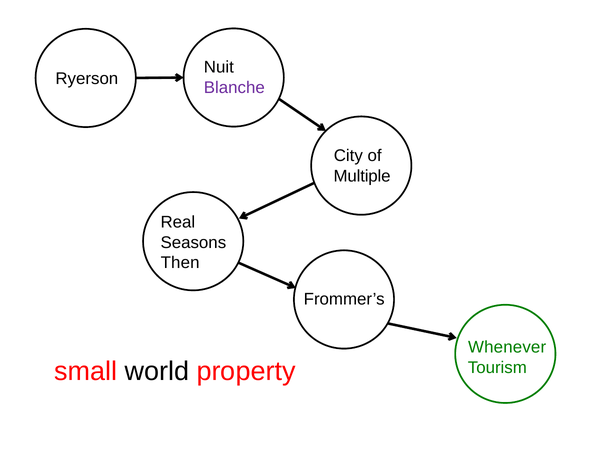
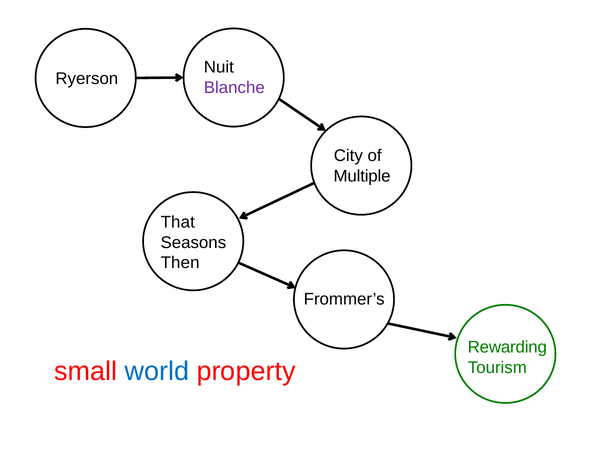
Real: Real -> That (178, 222)
Whenever: Whenever -> Rewarding (507, 348)
world colour: black -> blue (157, 372)
